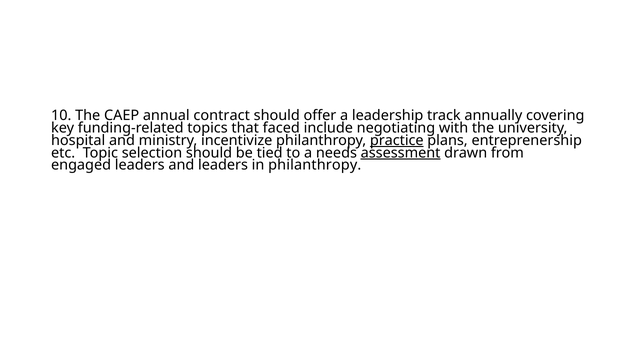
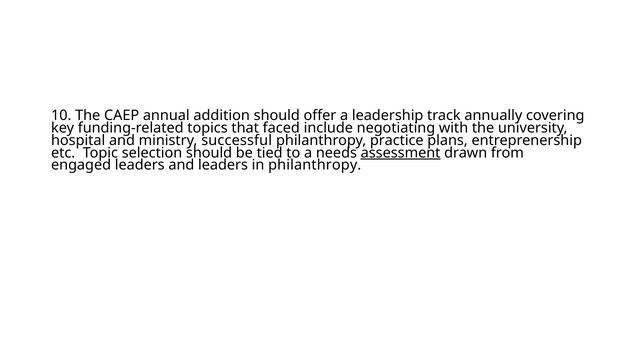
contract: contract -> addition (222, 115)
incentivize: incentivize -> successful (237, 140)
practice underline: present -> none (397, 140)
